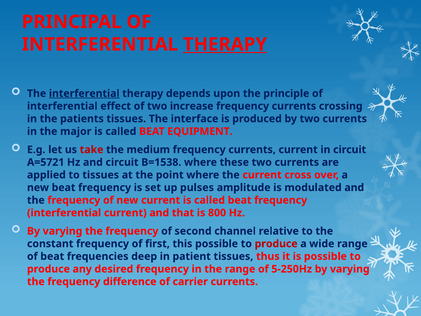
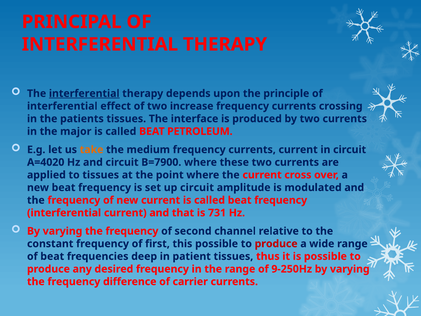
THERAPY underline: present -> none (225, 44)
EQUIPMENT: EQUIPMENT -> PETROLEUM (200, 131)
take colour: red -> orange (92, 150)
A=5721: A=5721 -> A=4020 (46, 162)
B=1538: B=1538 -> B=7900 (161, 162)
up pulses: pulses -> circuit (197, 187)
800: 800 -> 731 (217, 213)
5-250Hz: 5-250Hz -> 9-250Hz (292, 269)
